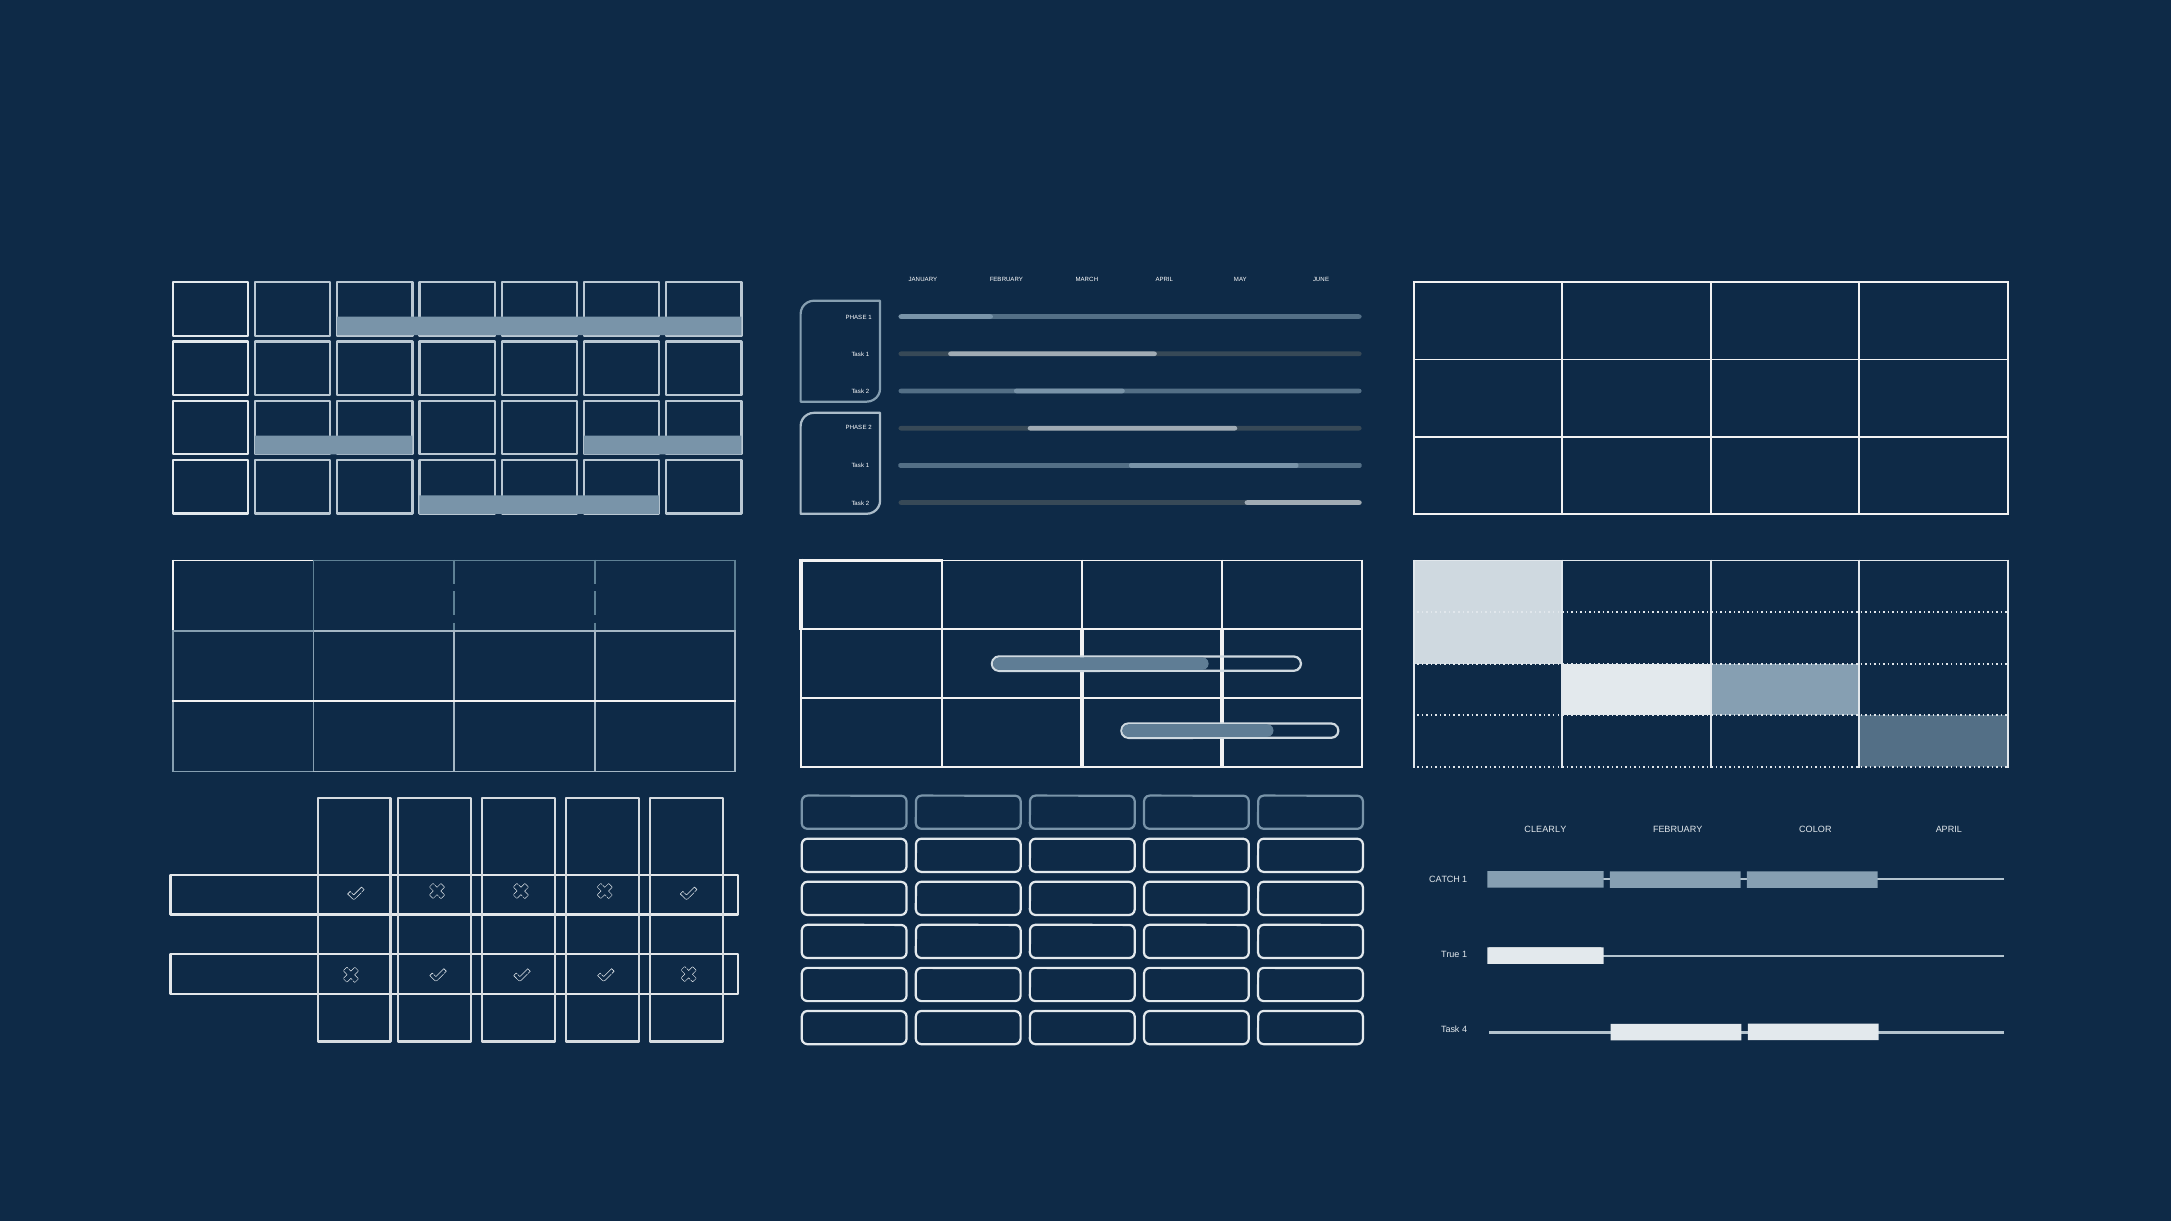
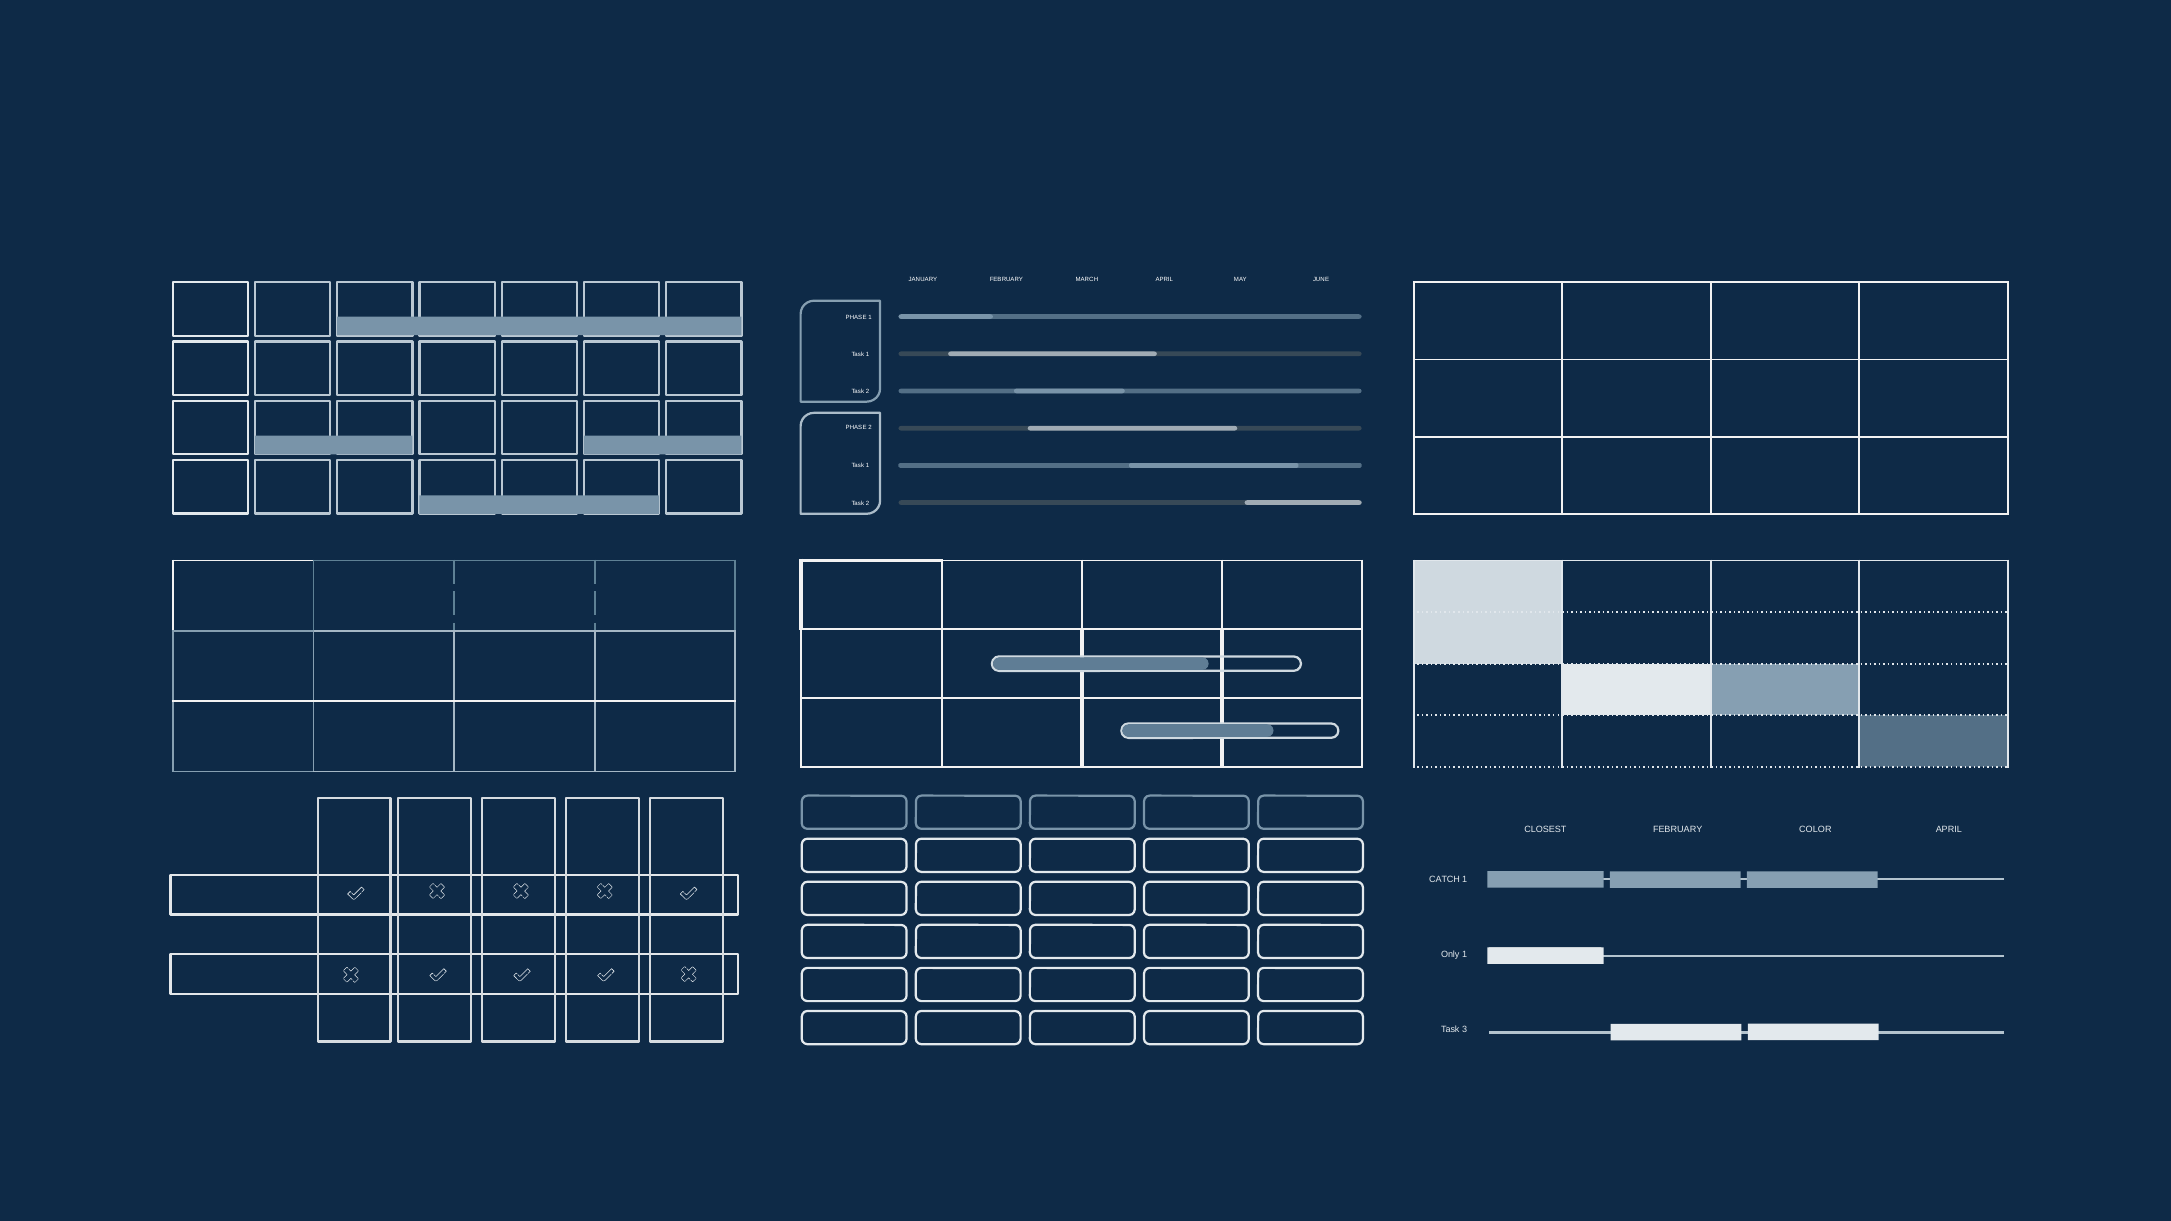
CLEARLY: CLEARLY -> CLOSEST (1545, 830)
True: True -> Only (1450, 955)
4: 4 -> 3 (1465, 1030)
